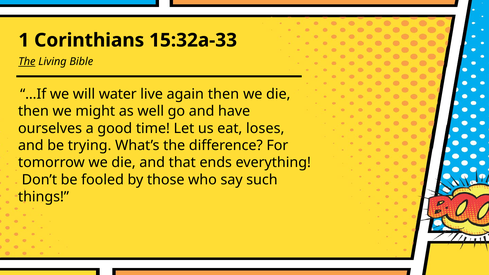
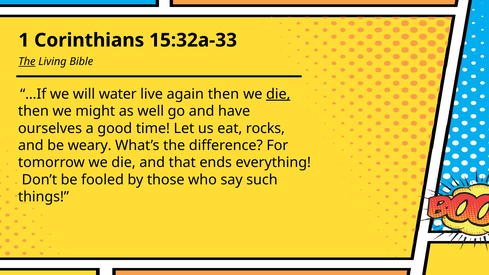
die underline: none -> present (278, 94)
loses: loses -> rocks (265, 128)
trying: trying -> weary (90, 145)
